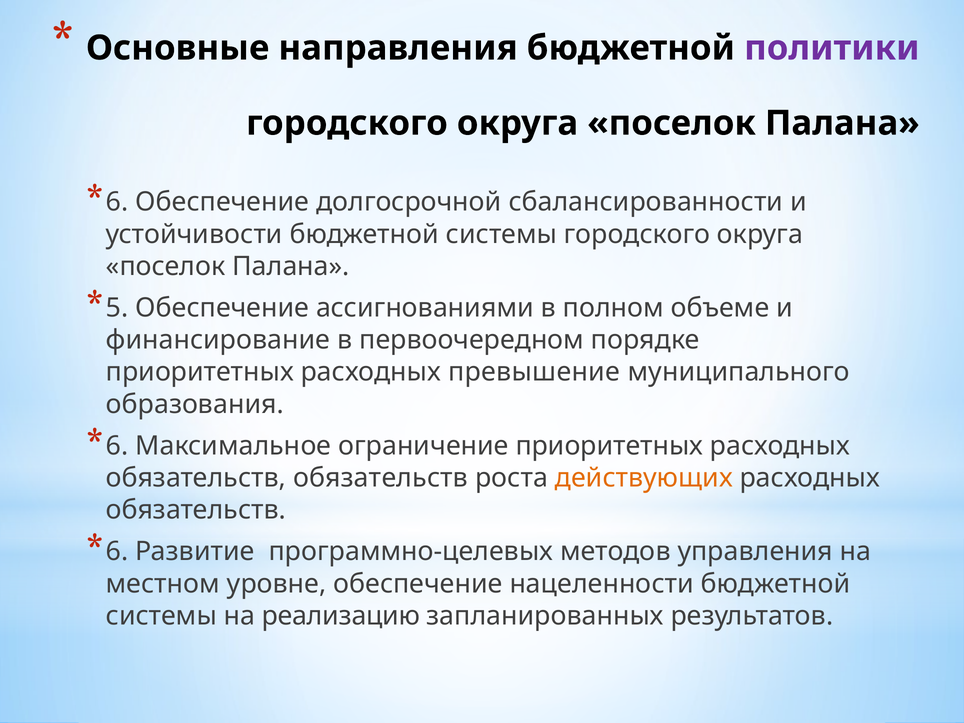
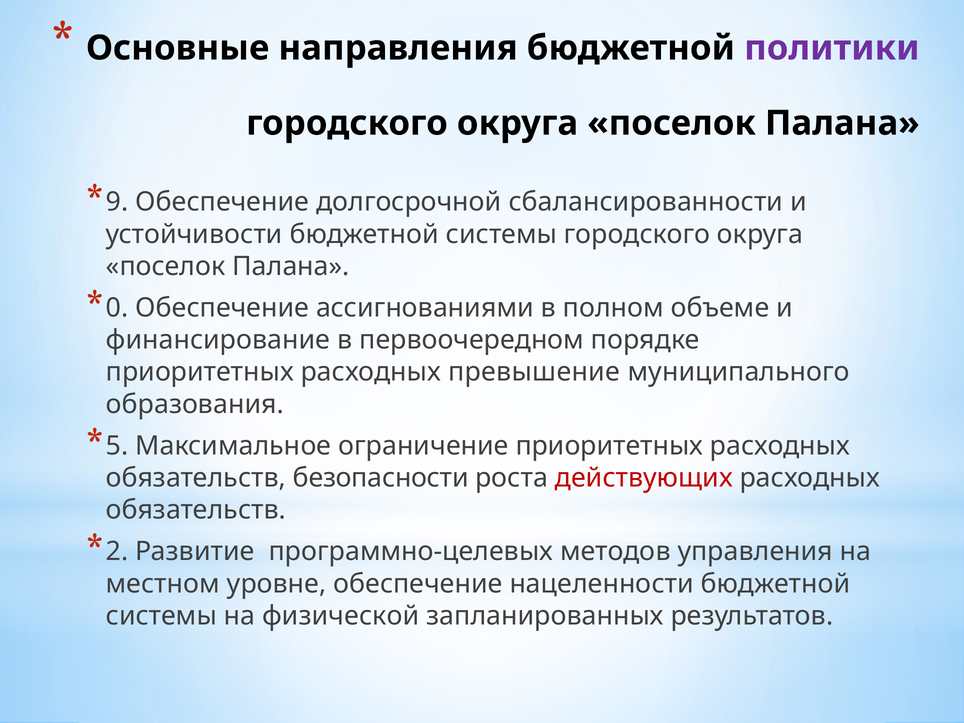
6: 6 -> 9 (117, 202)
5: 5 -> 0 (117, 308)
6: 6 -> 5 (117, 446)
обязательств обязательств: обязательств -> безопасности (381, 478)
действующих colour: orange -> red (644, 478)
6: 6 -> 2 (117, 552)
реализацию: реализацию -> физической (341, 616)
